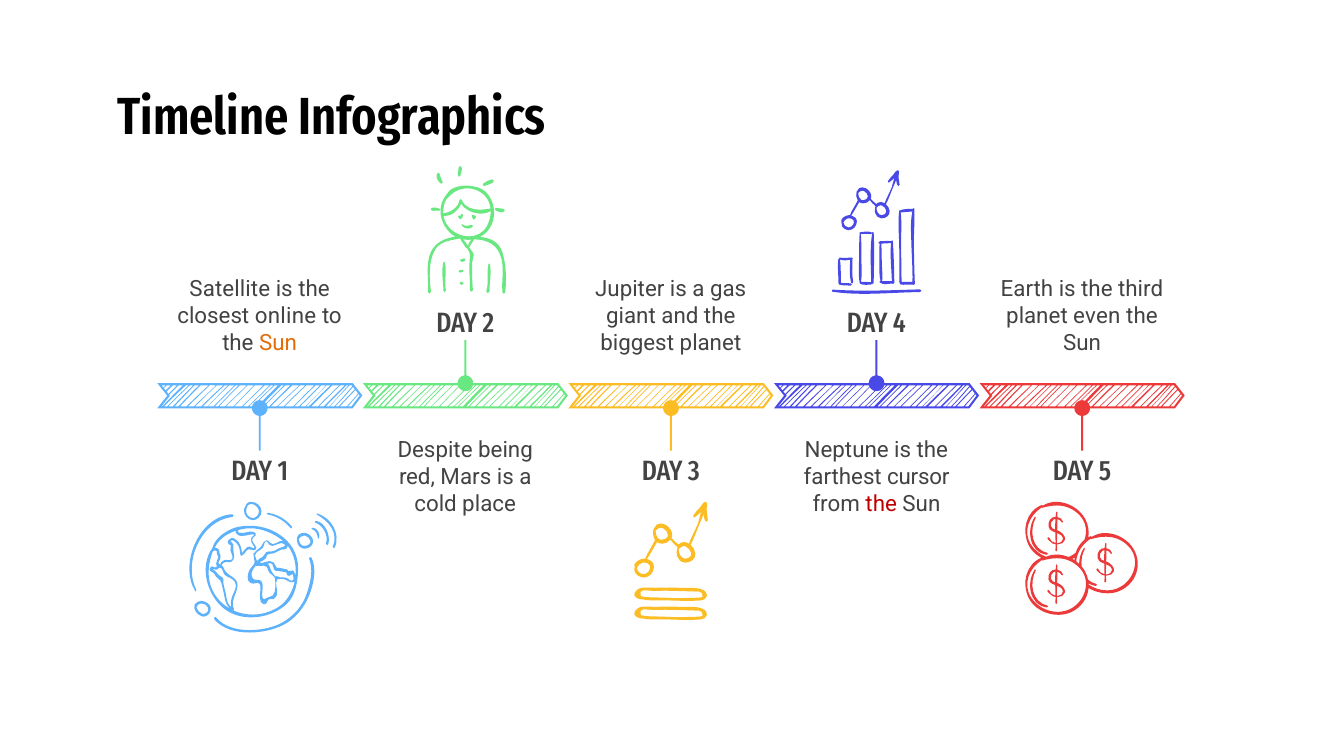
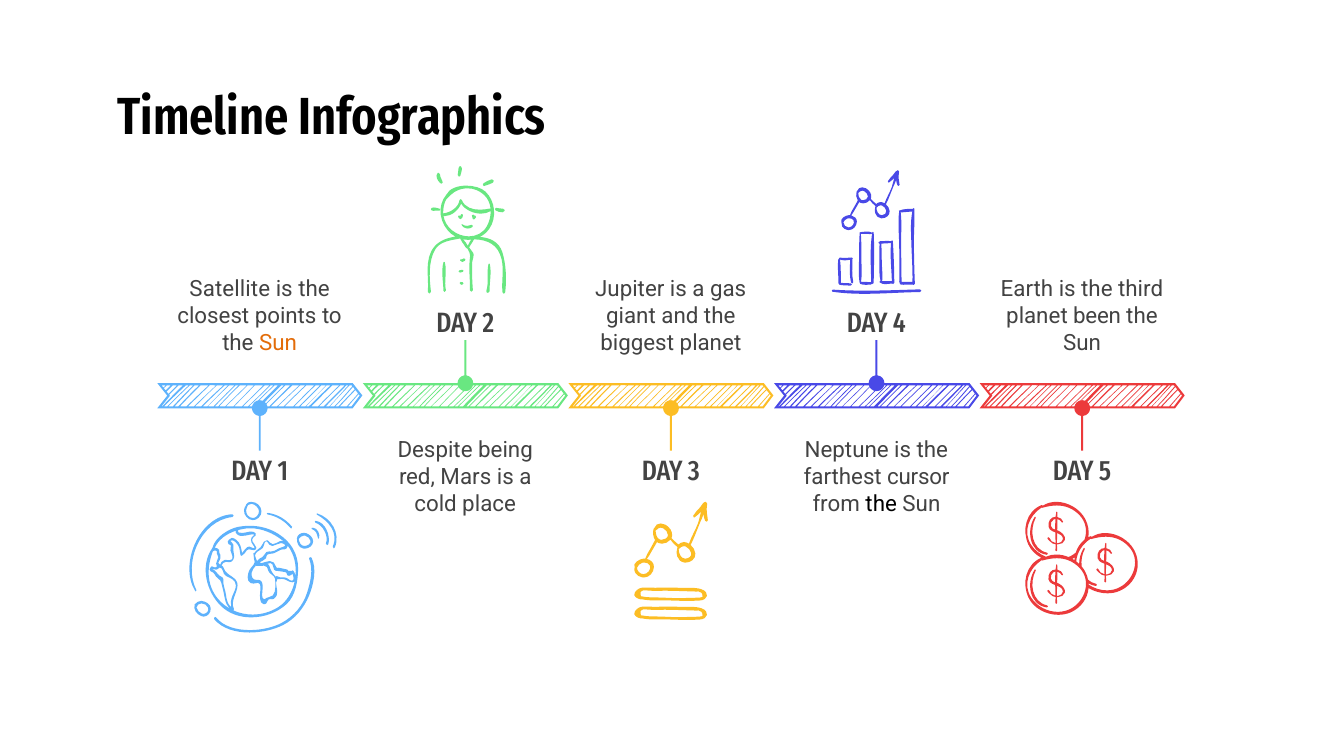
online: online -> points (286, 316)
even: even -> been (1097, 316)
the colour: red -> black (881, 504)
